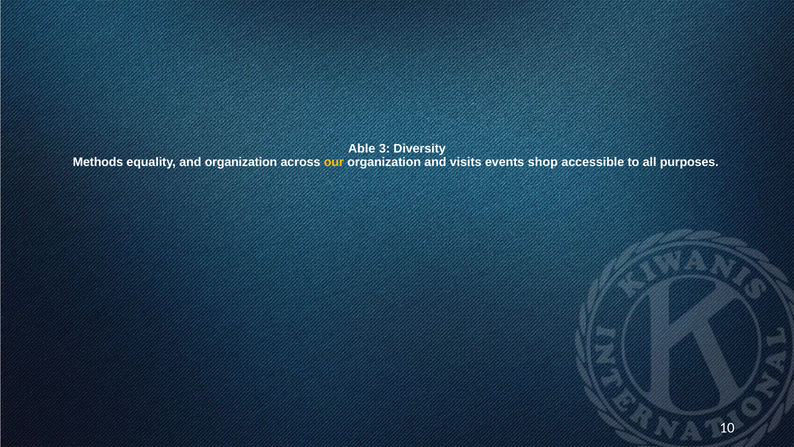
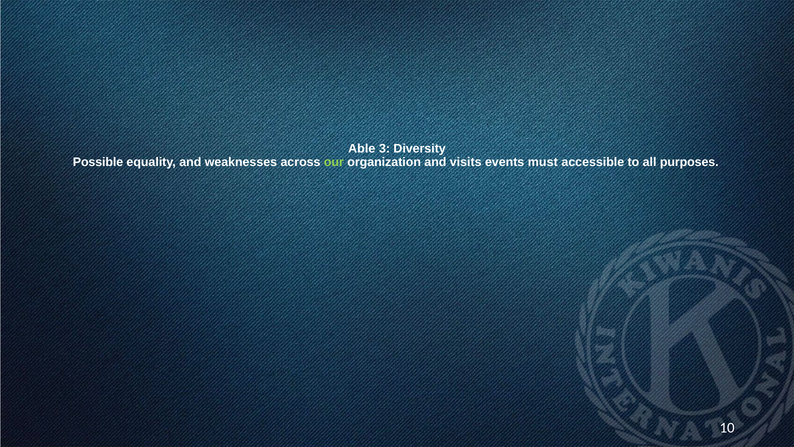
Methods: Methods -> Possible (98, 162)
and organization: organization -> weaknesses (241, 162)
our colour: yellow -> light green (334, 162)
shop: shop -> must (543, 162)
